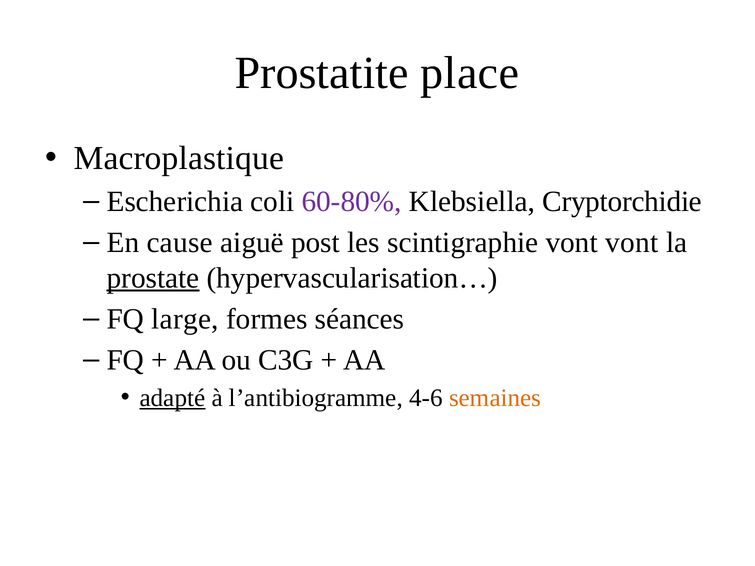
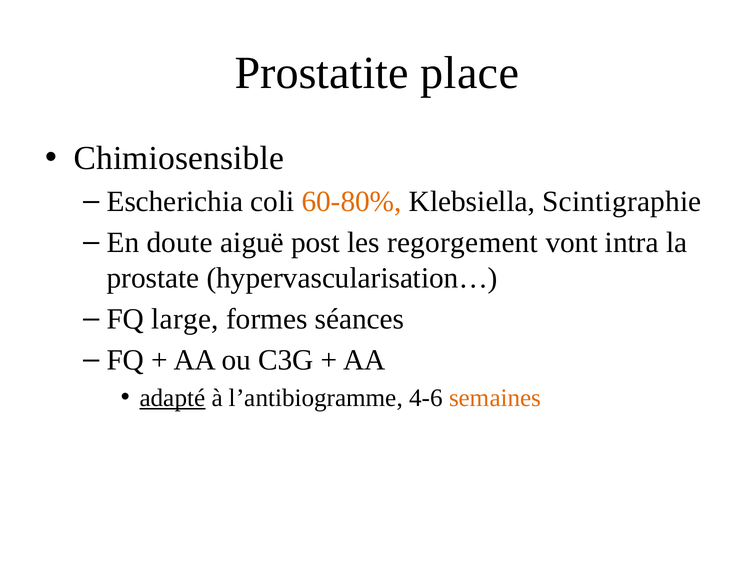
Macroplastique: Macroplastique -> Chimiosensible (179, 158)
60-80% colour: purple -> orange (352, 202)
Cryptorchidie: Cryptorchidie -> Scintigraphie (622, 202)
cause: cause -> doute (180, 243)
scintigraphie: scintigraphie -> regorgement (463, 243)
vont vont: vont -> intra (632, 243)
prostate underline: present -> none (153, 278)
